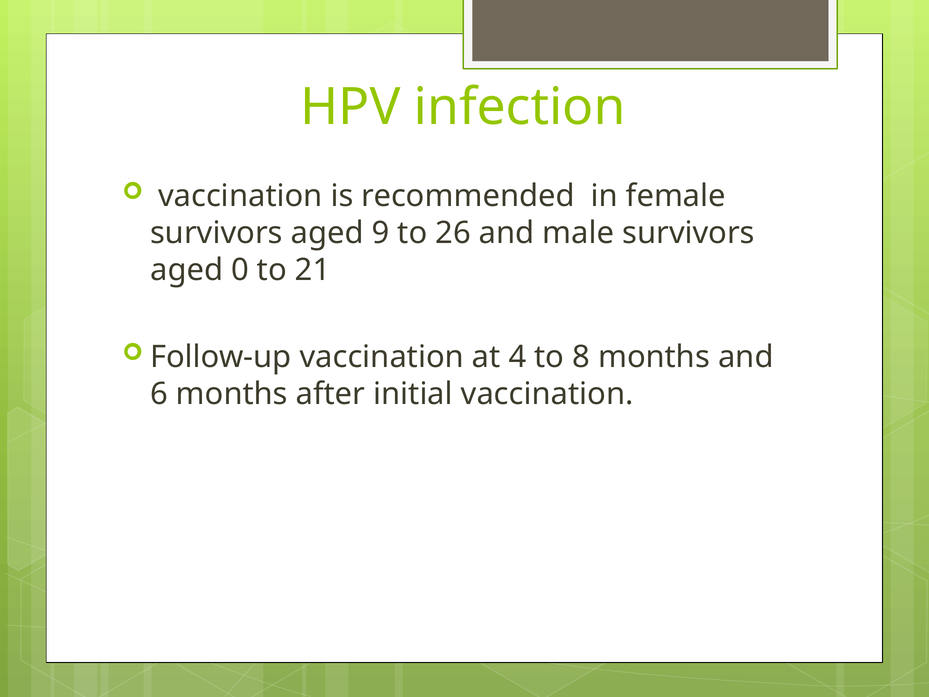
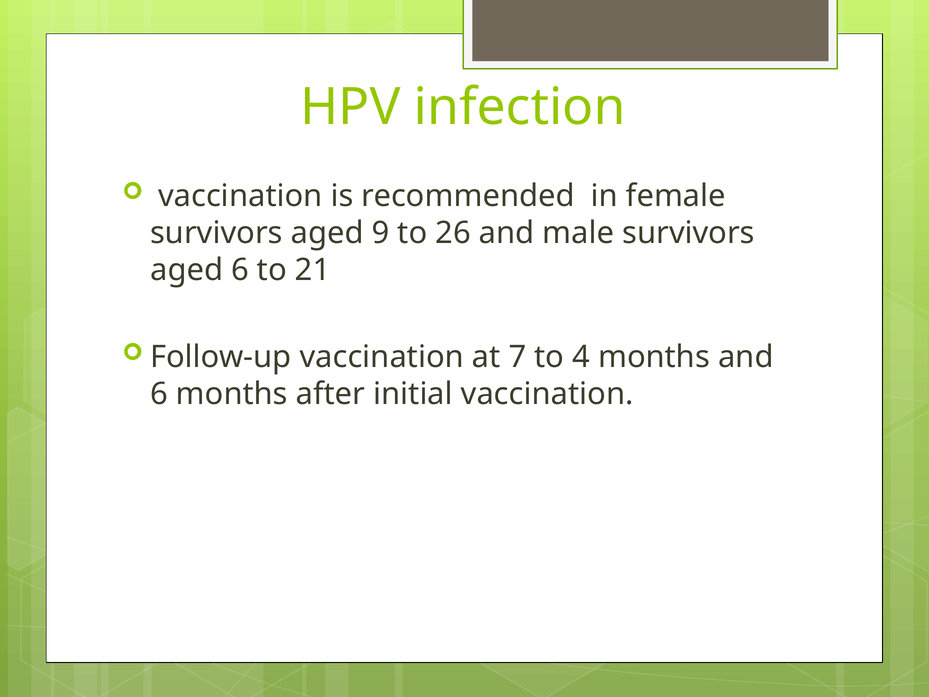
aged 0: 0 -> 6 (240, 270)
4: 4 -> 7 (517, 357)
8: 8 -> 4 (581, 357)
